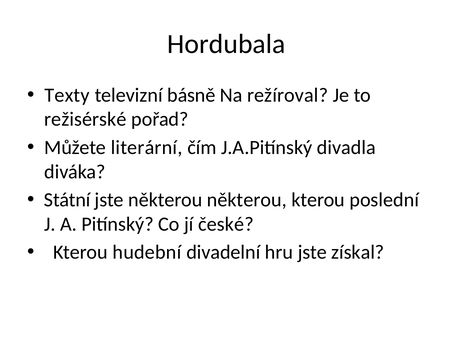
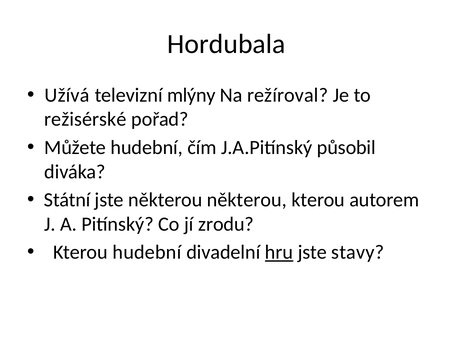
Texty: Texty -> Užívá (67, 95)
básně: básně -> mlýny (191, 95)
Můžete literární: literární -> hudební (147, 147)
divadla: divadla -> působil (346, 147)
poslední: poslední -> autorem (384, 200)
české: české -> zrodu (226, 224)
hru underline: none -> present (279, 252)
získal: získal -> stavy (358, 252)
